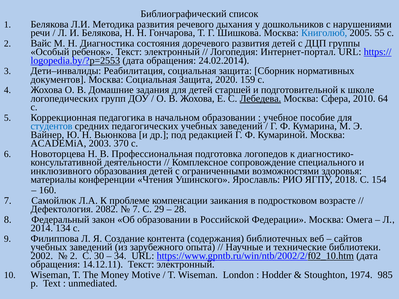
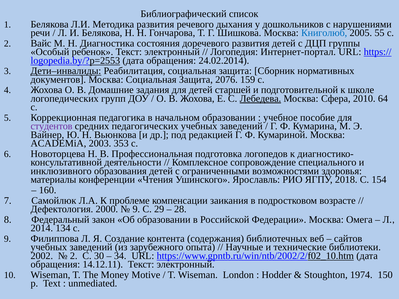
Дети–инвалиды underline: none -> present (66, 71)
2020: 2020 -> 2076 (227, 80)
студентов colour: blue -> purple (52, 126)
370: 370 -> 353 (121, 144)
2082: 2082 -> 2000 (107, 209)
7: 7 -> 9 (136, 209)
985: 985 -> 150 (385, 275)
